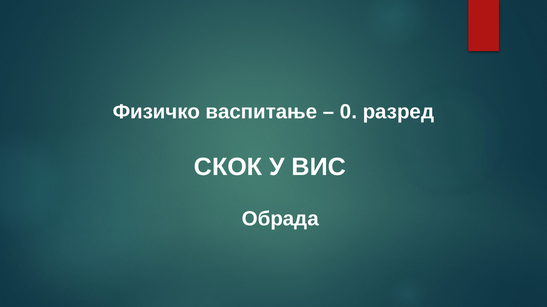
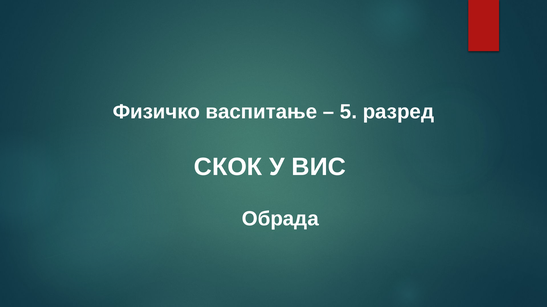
0: 0 -> 5 (349, 112)
